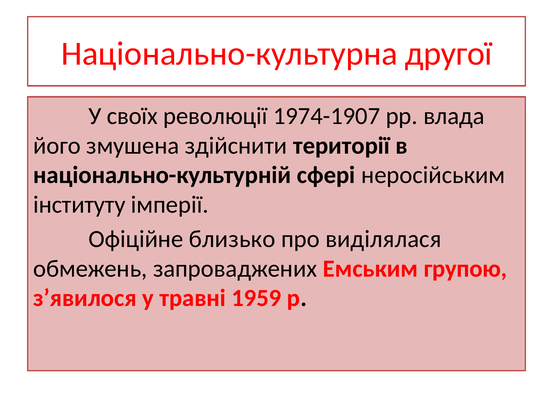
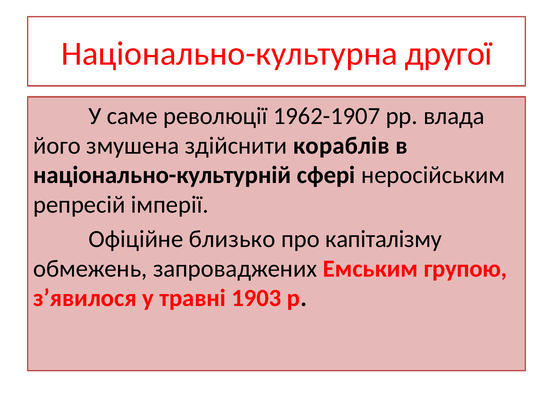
своїх: своїх -> саме (132, 116)
1974-1907: 1974-1907 -> 1962-1907 (327, 116)
території: території -> кораблів (341, 146)
інституту: інституту -> репресій (79, 205)
виділялася: виділялася -> капіталізму (384, 239)
1959: 1959 -> 1903 (256, 298)
